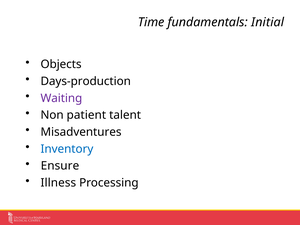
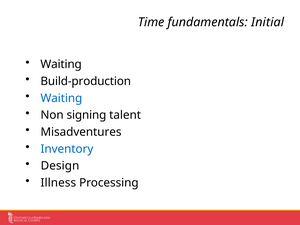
Objects: Objects -> Waiting (61, 64)
Days-production: Days-production -> Build-production (86, 81)
Waiting colour: purple -> blue (61, 98)
patient: patient -> signing (86, 115)
Ensure: Ensure -> Design (60, 166)
